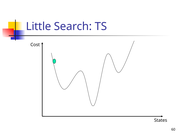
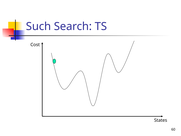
Little: Little -> Such (38, 26)
